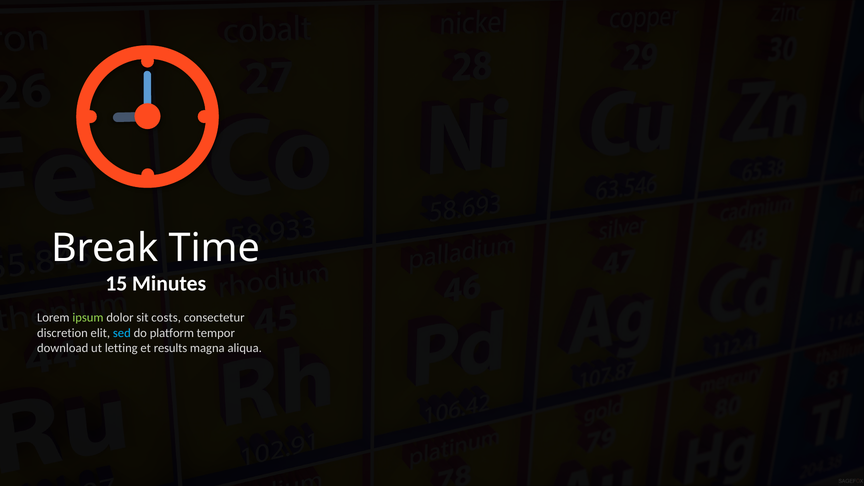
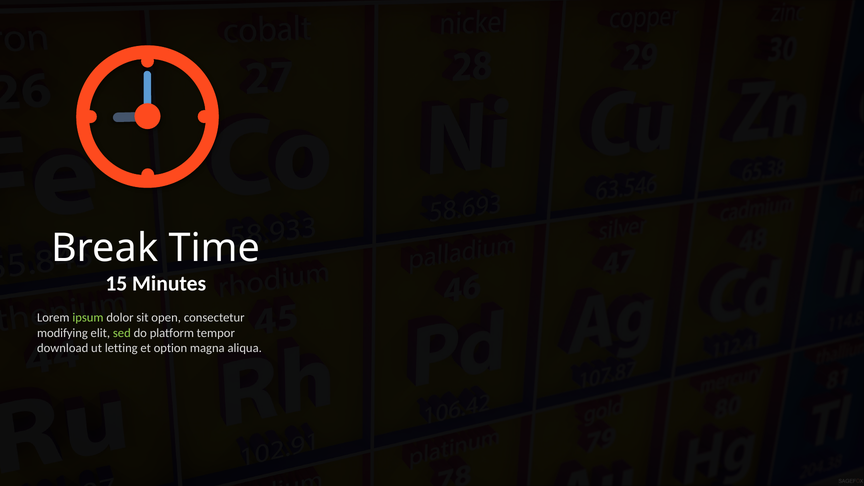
costs: costs -> open (166, 318)
discretion: discretion -> modifying (62, 333)
sed colour: light blue -> light green (122, 333)
results: results -> option (170, 348)
